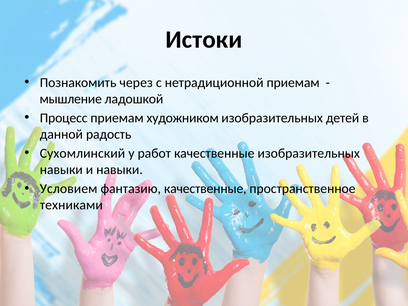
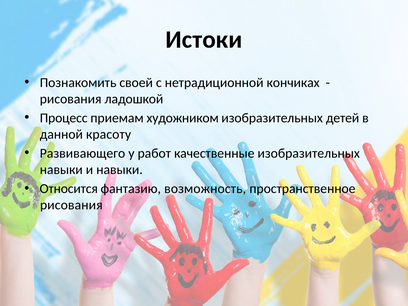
через: через -> своей (136, 83)
нетрадиционной приемам: приемам -> кончиках (293, 83)
мышление: мышление -> рисования (71, 99)
радость: радость -> красоту (109, 134)
Сухомлинский: Сухомлинский -> Развивающего (83, 153)
Условием: Условием -> Относится (69, 189)
фантазию качественные: качественные -> возможность (205, 189)
техниками: техниками -> рисования (71, 205)
